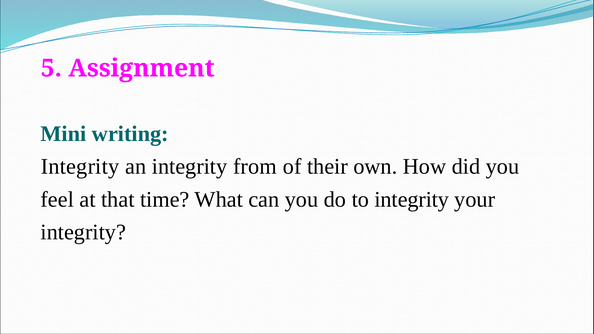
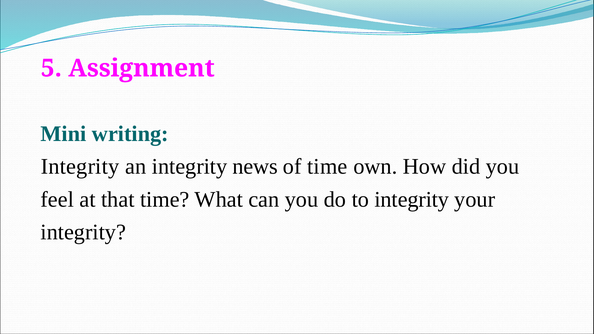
from: from -> news (255, 167)
of their: their -> time (327, 167)
